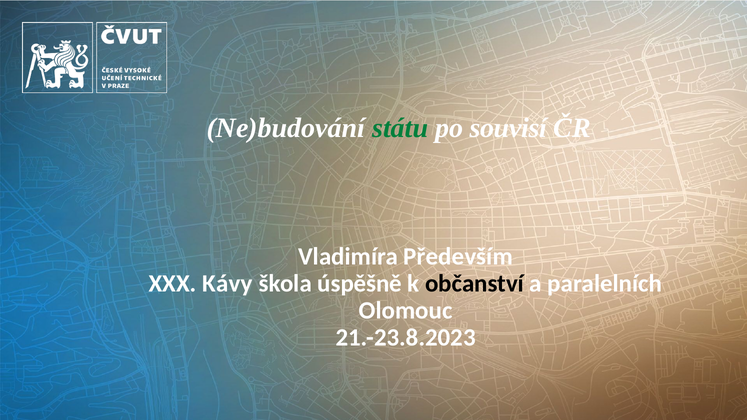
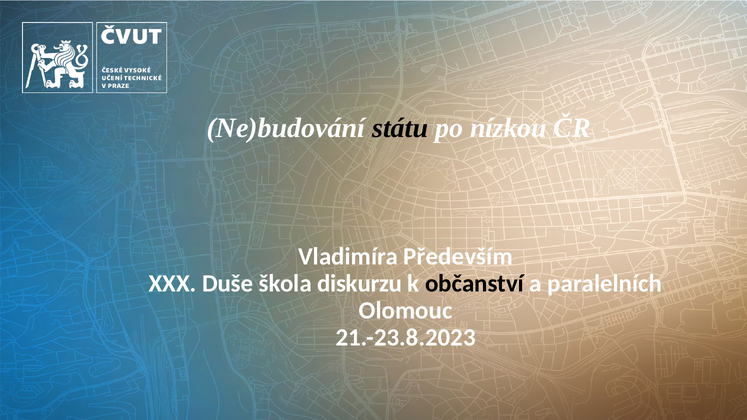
státu colour: green -> black (400, 128)
souvisí: souvisí -> nízkou (508, 128)
Kávy: Kávy -> Duše (228, 284)
úspěšně: úspěšně -> diskurzu (360, 284)
